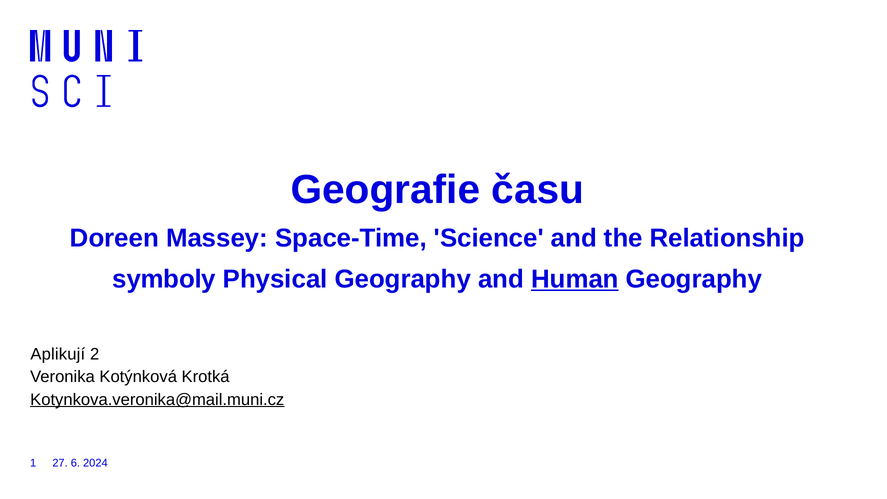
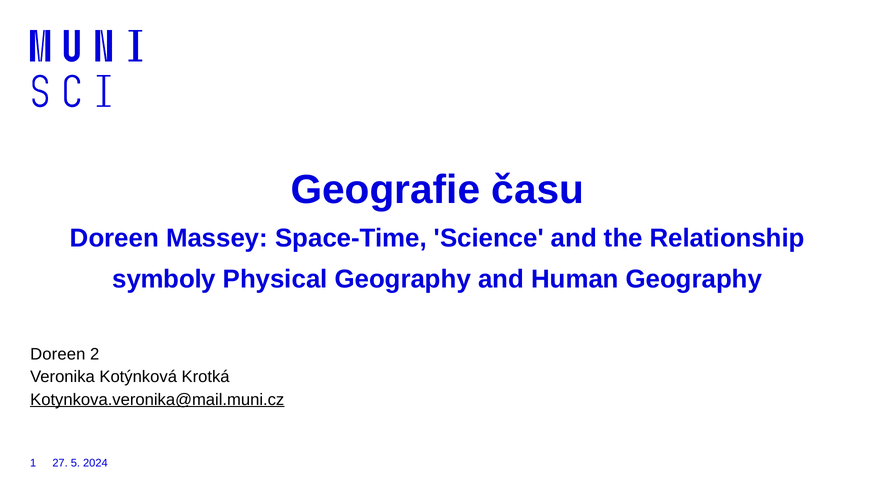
Human underline: present -> none (575, 279)
Aplikují: Aplikují -> Doreen (58, 354)
6: 6 -> 5 (75, 463)
